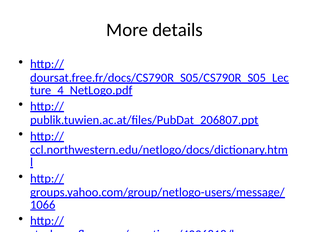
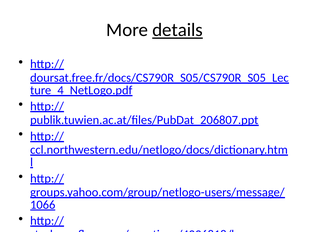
details underline: none -> present (178, 30)
